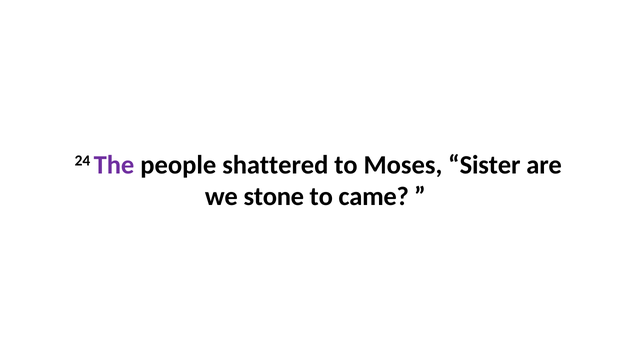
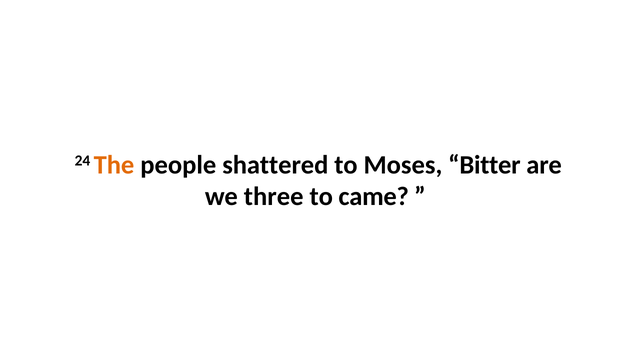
The colour: purple -> orange (114, 165)
Sister: Sister -> Bitter (484, 165)
stone: stone -> three (274, 197)
